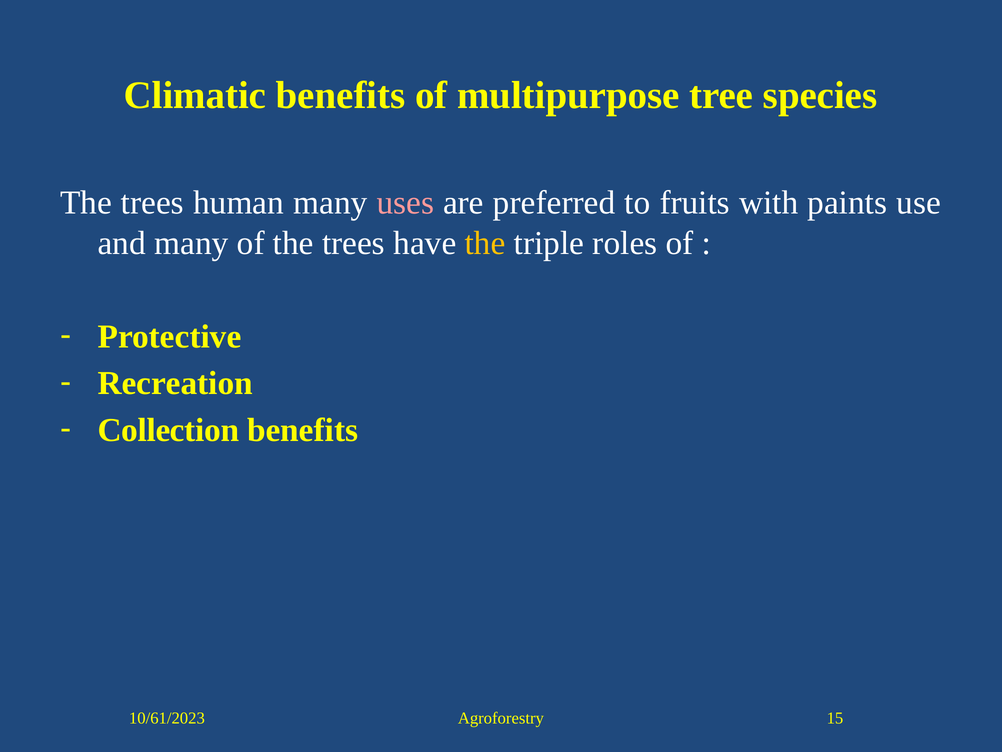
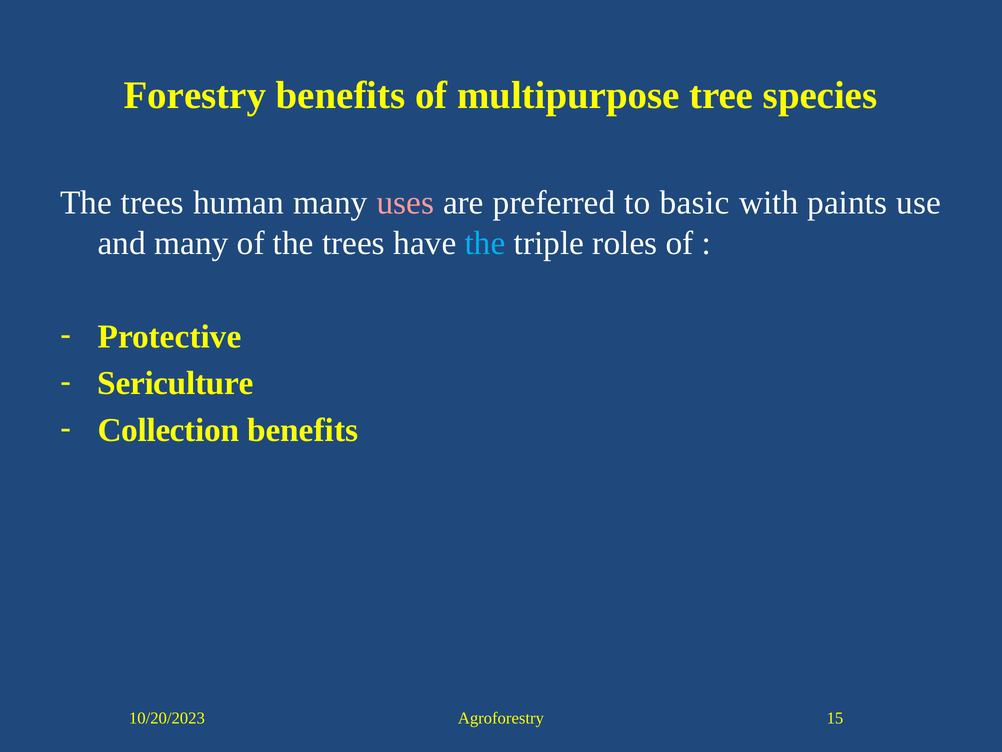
Climatic: Climatic -> Forestry (195, 95)
fruits: fruits -> basic (695, 203)
the colour: yellow -> light blue (485, 243)
Recreation: Recreation -> Sericulture (175, 383)
10/61/2023: 10/61/2023 -> 10/20/2023 (167, 718)
